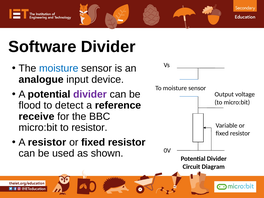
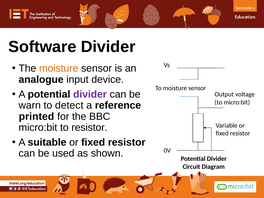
moisture colour: blue -> orange (59, 68)
flood: flood -> warn (30, 105)
receive: receive -> printed (36, 116)
A resistor: resistor -> suitable (47, 142)
